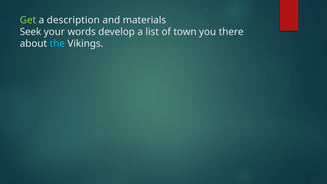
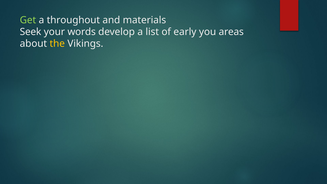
description: description -> throughout (73, 20)
town: town -> early (185, 32)
there: there -> areas (231, 32)
the colour: light blue -> yellow (57, 44)
